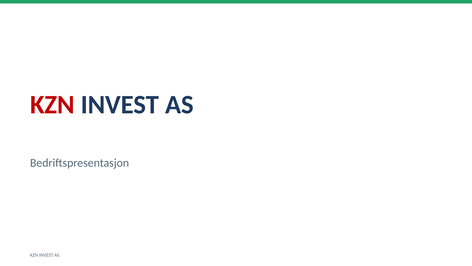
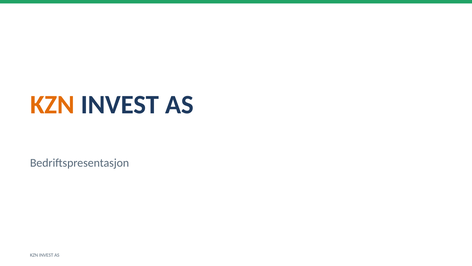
KZN colour: red -> orange (52, 105)
